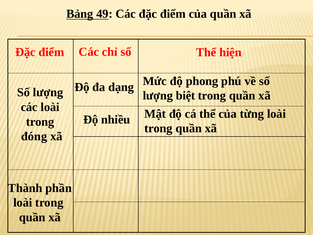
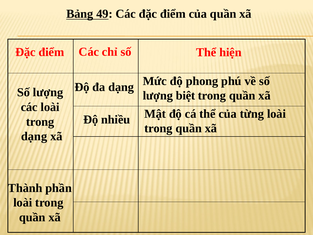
đóng: đóng -> dạng (34, 136)
